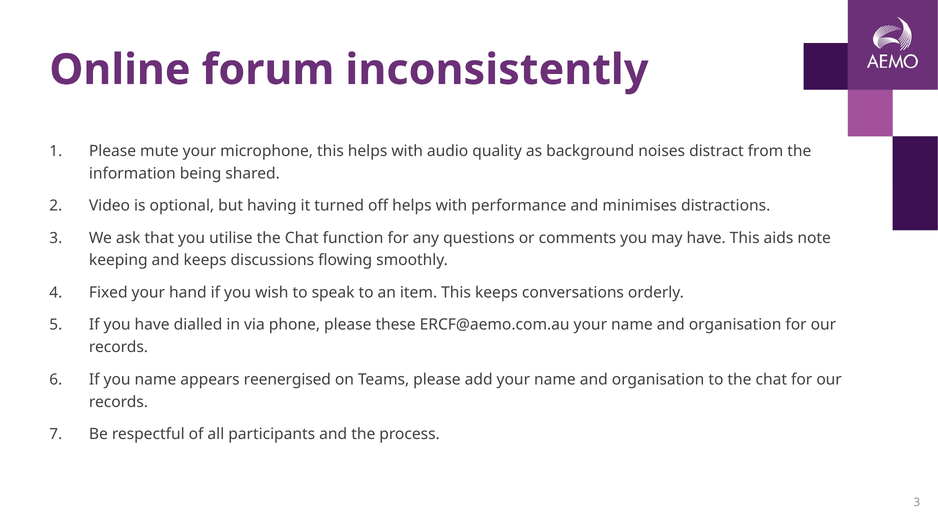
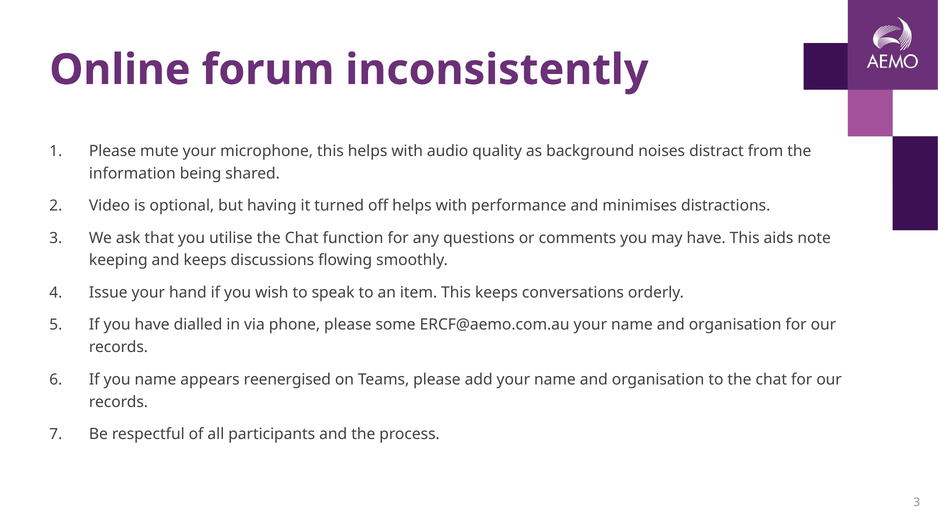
Fixed: Fixed -> Issue (108, 293)
these: these -> some (396, 325)
